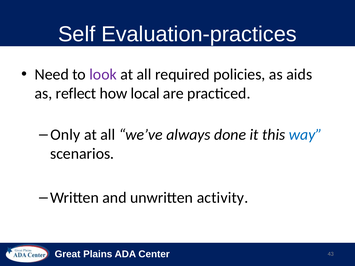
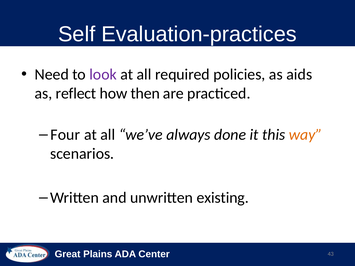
local: local -> then (145, 93)
Only: Only -> Four (65, 135)
way colour: blue -> orange (306, 135)
activity: activity -> existing (223, 198)
